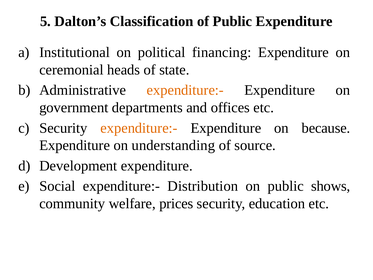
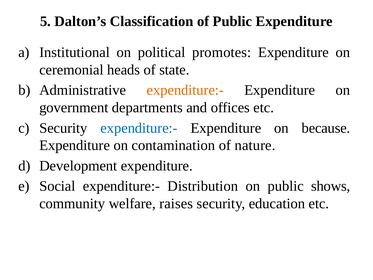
financing: financing -> promotes (222, 52)
expenditure:- colour: orange -> blue (139, 128)
understanding: understanding -> contamination (173, 145)
source: source -> nature (255, 145)
prices: prices -> raises (176, 203)
